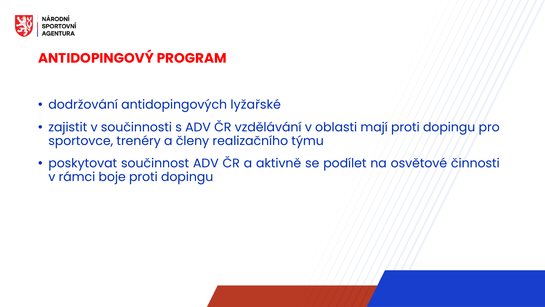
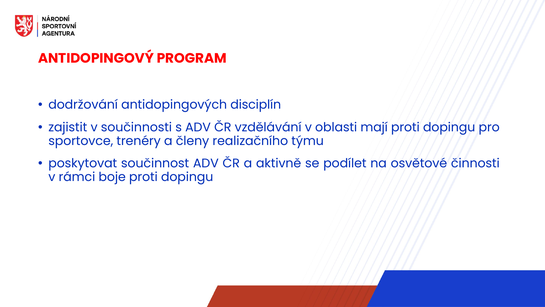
lyžařské: lyžařské -> disciplín (256, 105)
